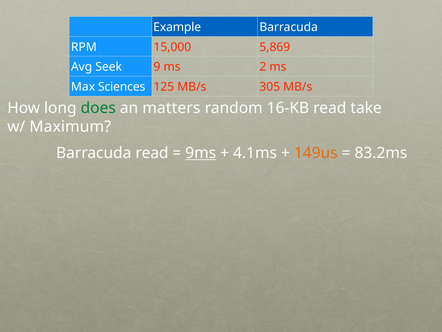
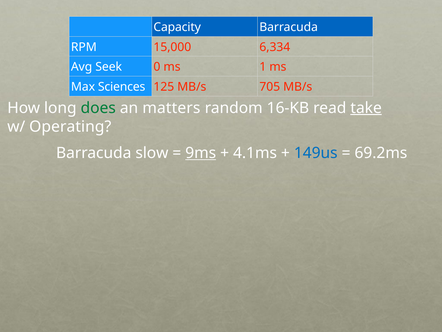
Example: Example -> Capacity (177, 27)
5,869: 5,869 -> 6,334 (275, 47)
9: 9 -> 0 (157, 67)
2: 2 -> 1 (263, 67)
305: 305 -> 705 (270, 87)
take underline: none -> present (366, 108)
Maximum: Maximum -> Operating (70, 126)
Barracuda read: read -> slow (152, 153)
149us colour: orange -> blue (316, 153)
83.2ms: 83.2ms -> 69.2ms (381, 153)
